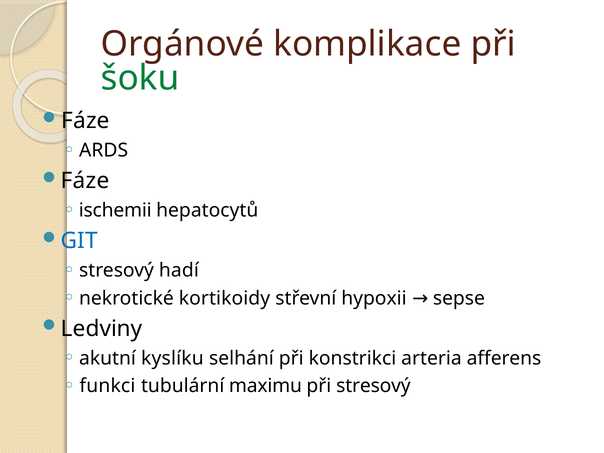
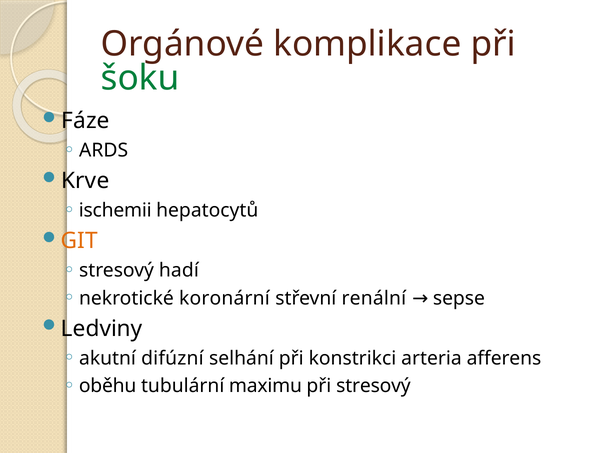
Fáze: Fáze -> Krve (85, 181)
GIT colour: blue -> orange (79, 241)
kortikoidy: kortikoidy -> koronární (224, 298)
hypoxii: hypoxii -> renální (374, 298)
kyslíku: kyslíku -> difúzní (172, 358)
funkci: funkci -> oběhu (108, 386)
